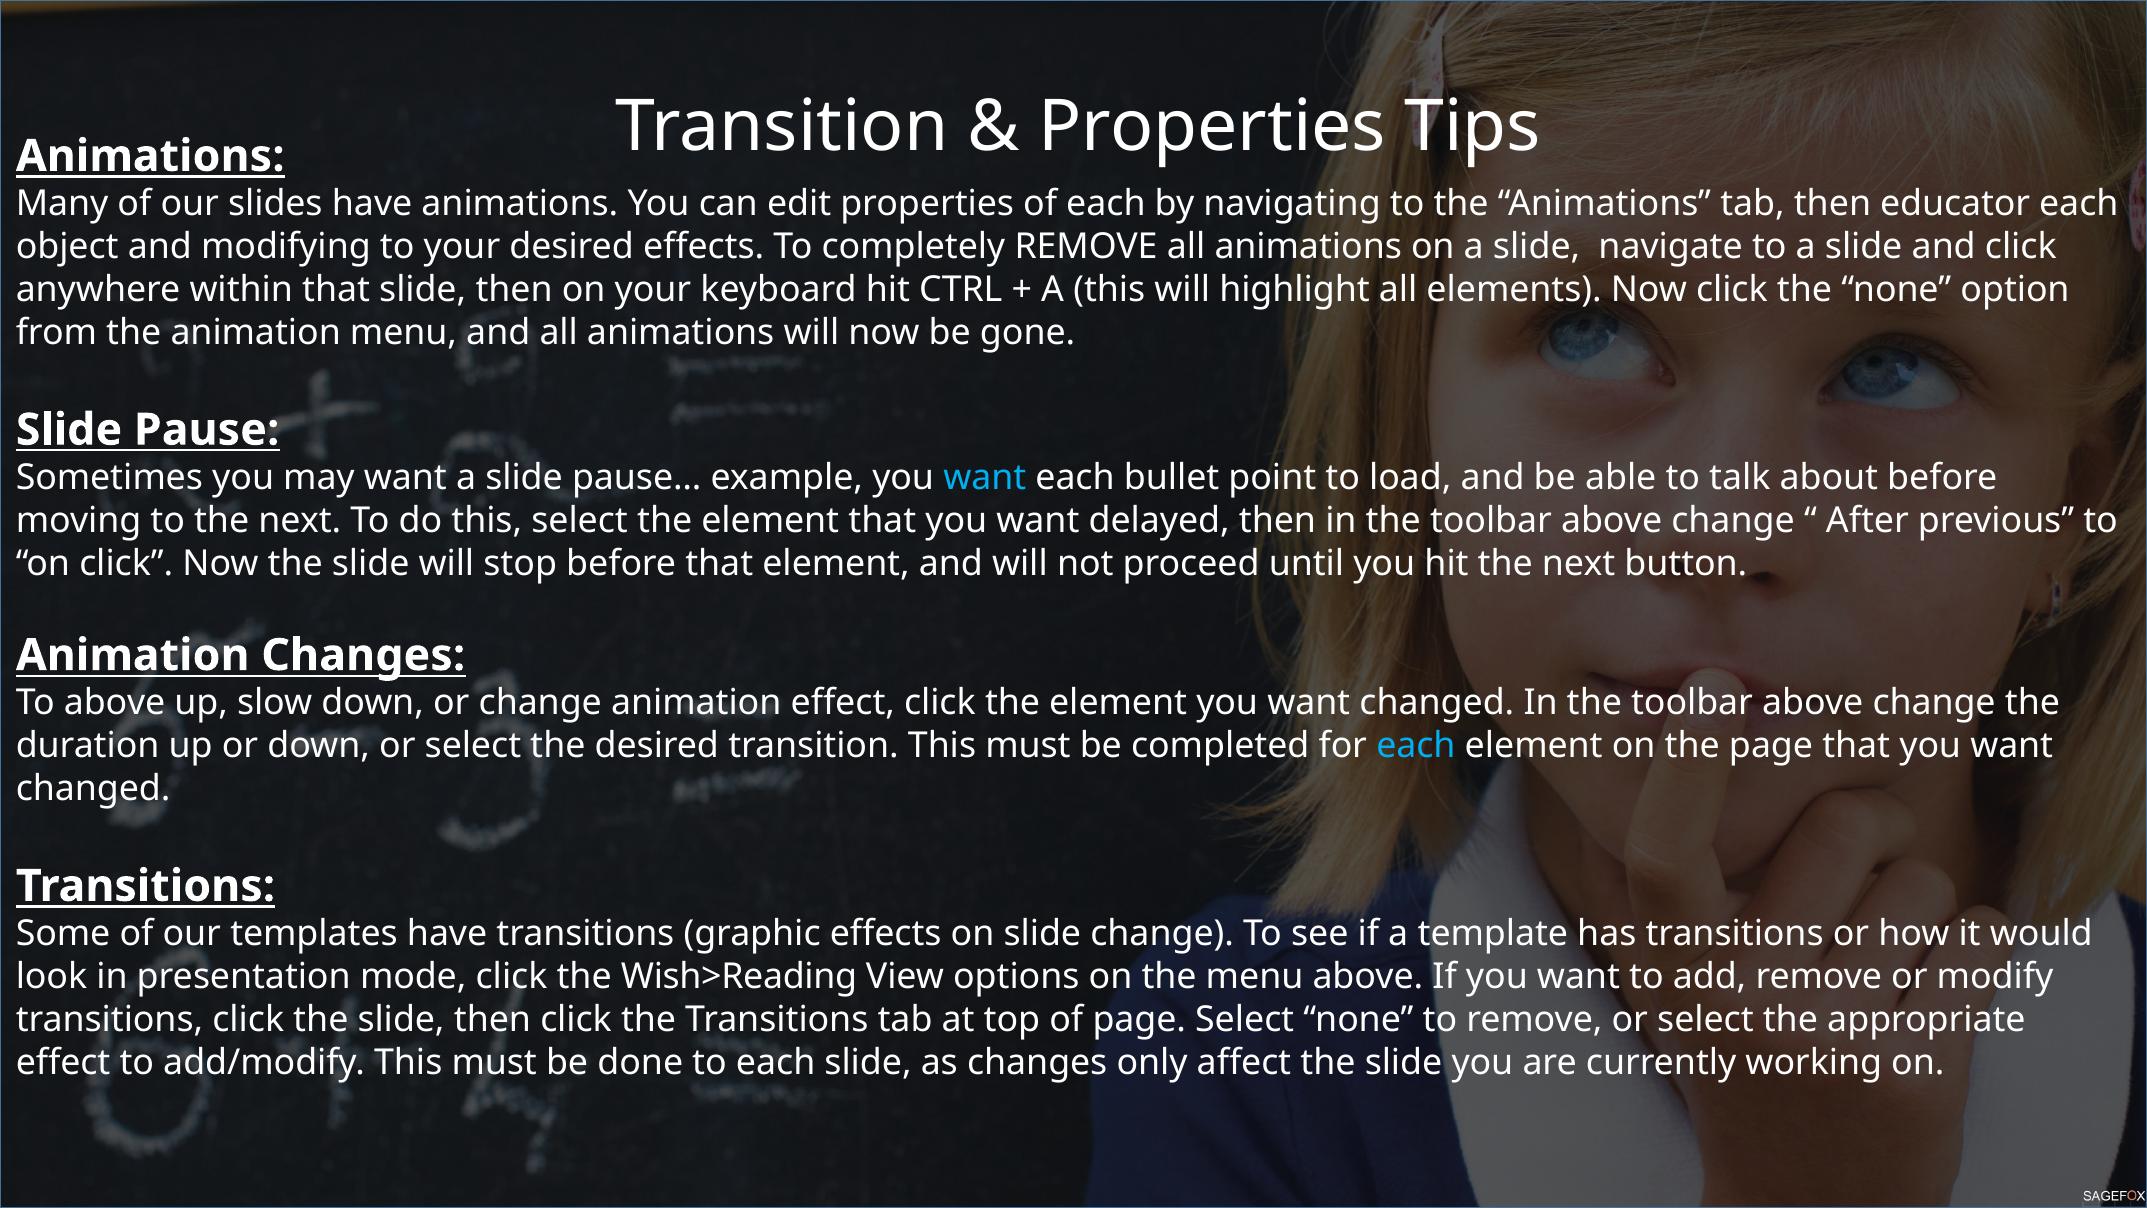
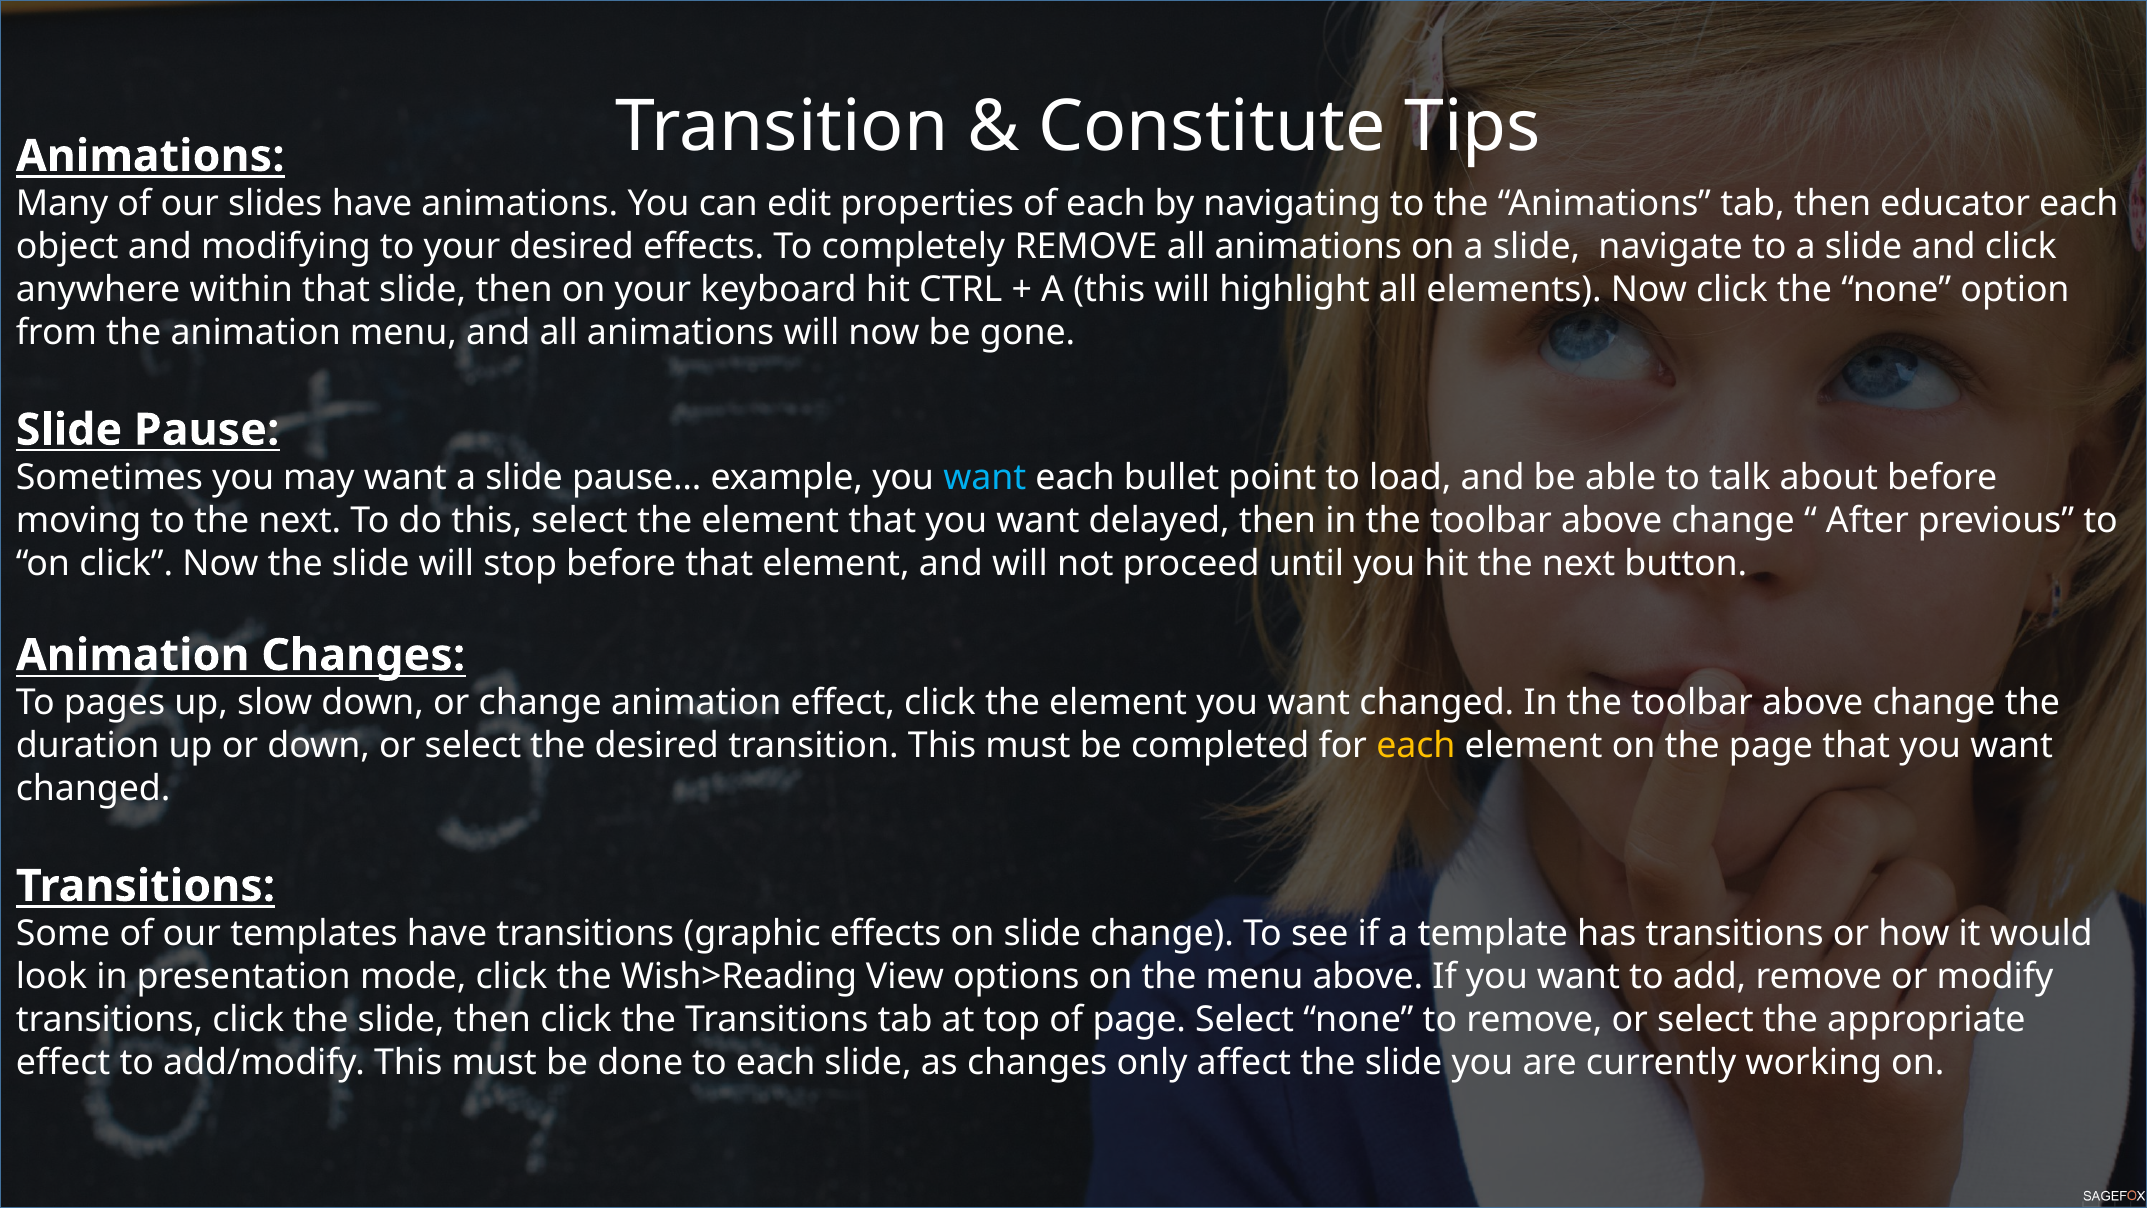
Properties: Properties -> Constitute (1212, 127)
To above: above -> pages (114, 703)
each colour: light blue -> yellow (1416, 746)
